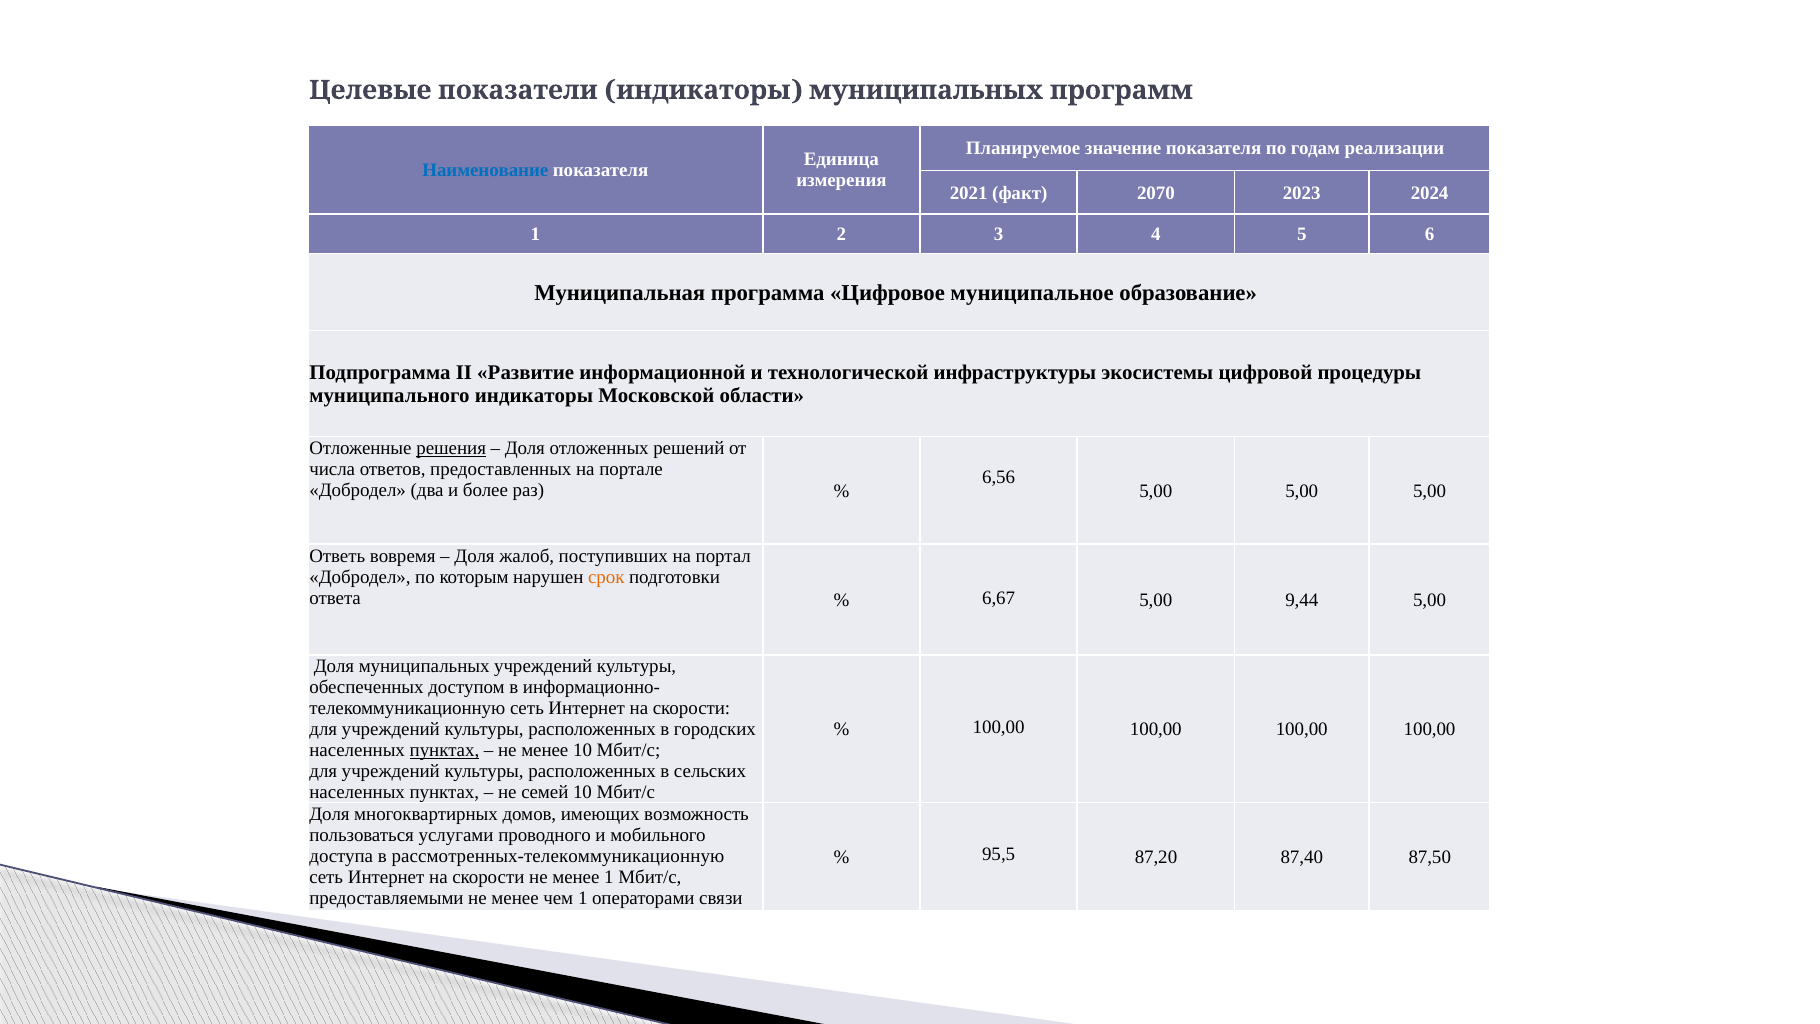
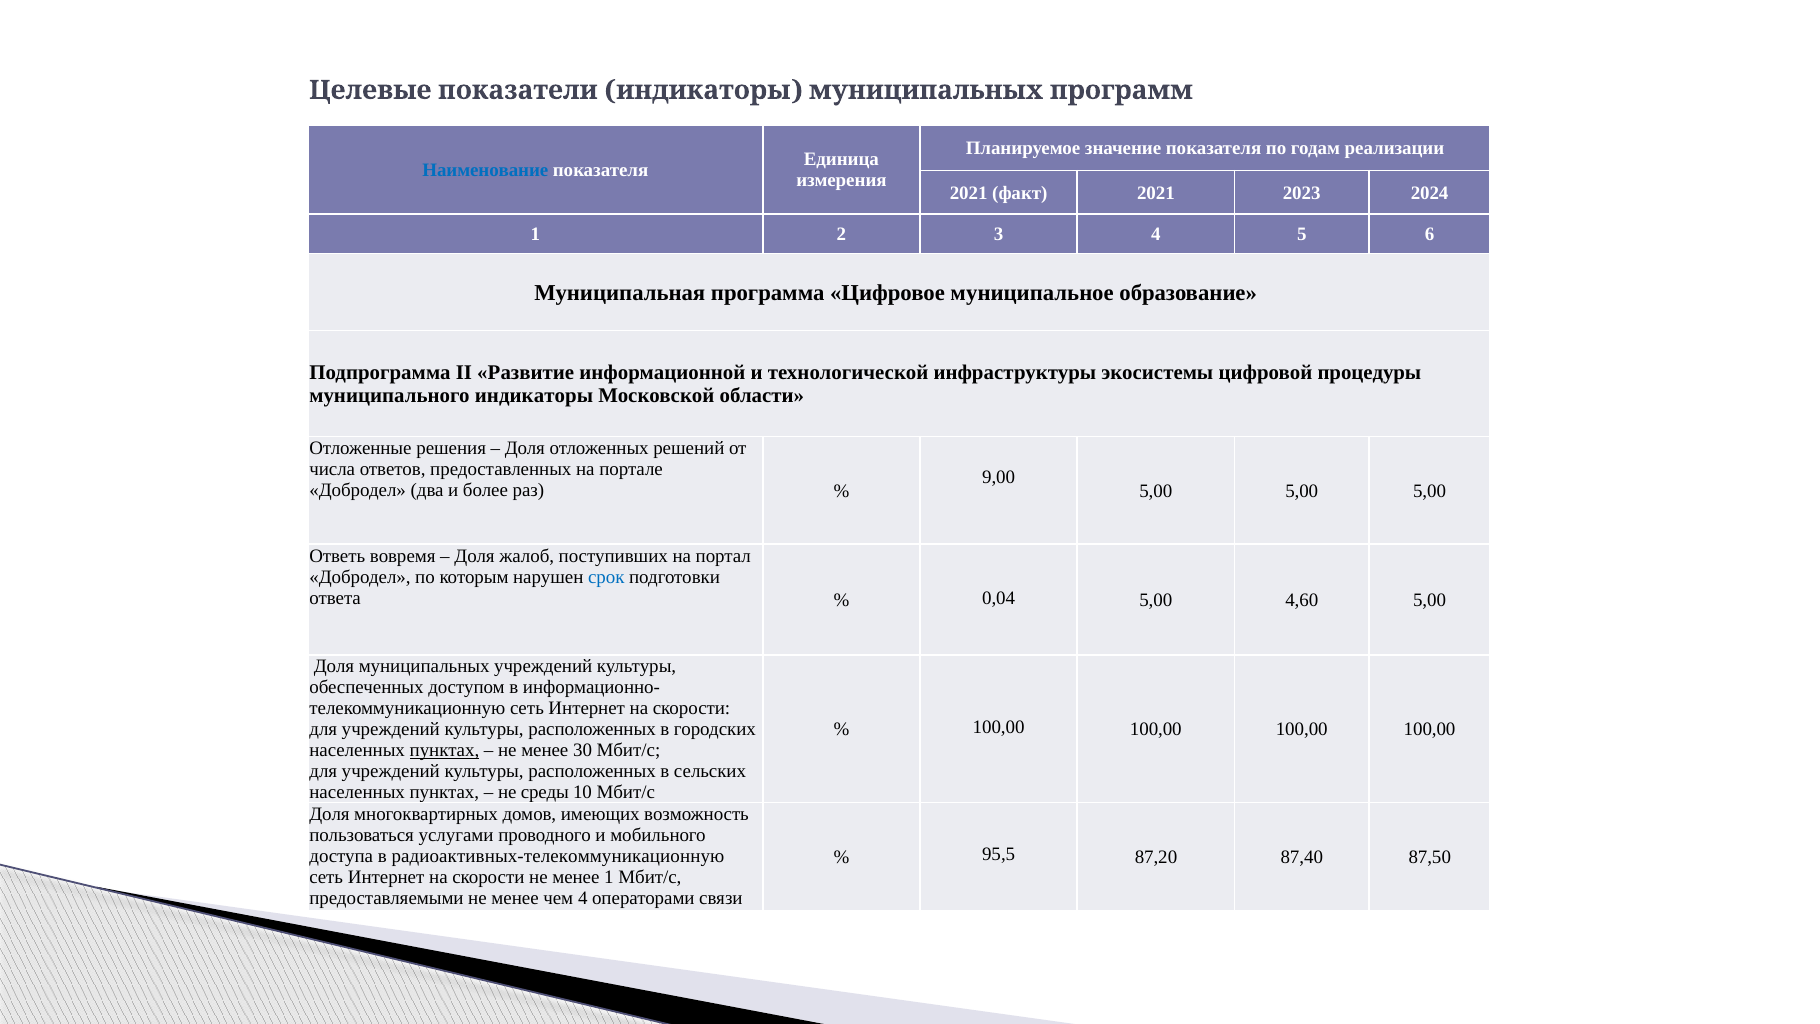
факт 2070: 2070 -> 2021 (1156, 193)
решения underline: present -> none (451, 448)
6,56: 6,56 -> 9,00 (999, 477)
срок colour: orange -> blue (606, 577)
6,67: 6,67 -> 0,04 (999, 598)
9,44: 9,44 -> 4,60 (1302, 600)
менее 10: 10 -> 30 (583, 750)
семей: семей -> среды (545, 792)
рассмотренных-телекоммуникационную: рассмотренных-телекоммуникационную -> радиоактивных-телекоммуникационную (558, 856)
чем 1: 1 -> 4 (583, 898)
